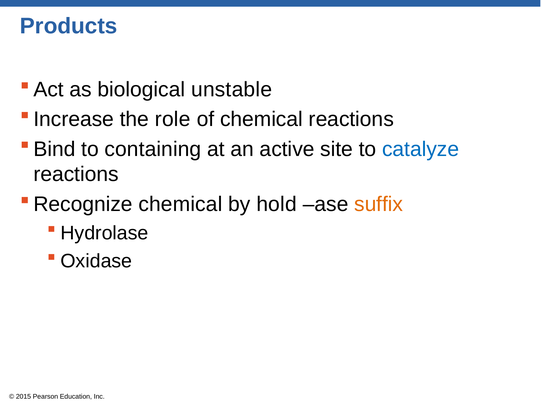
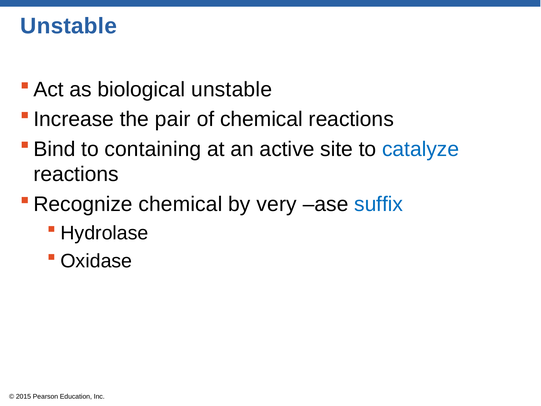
Products: Products -> Unstable (69, 26)
role: role -> pair (173, 119)
hold: hold -> very (277, 204)
suffix colour: orange -> blue (379, 204)
